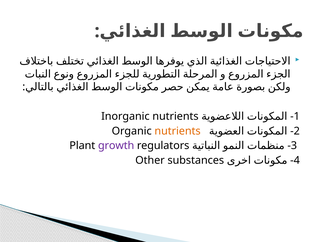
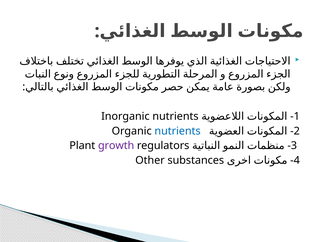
nutrients colour: orange -> blue (178, 131)
